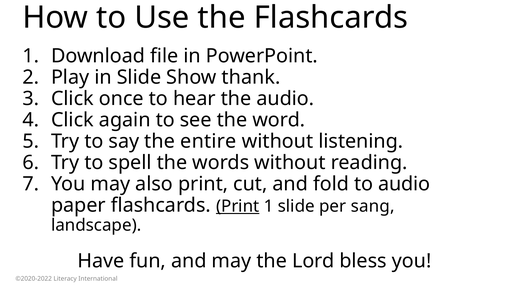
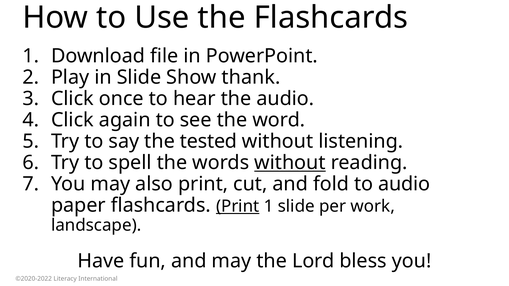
entire: entire -> tested (208, 141)
without underline: none -> present (290, 163)
sang: sang -> work (373, 206)
